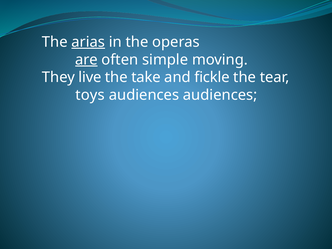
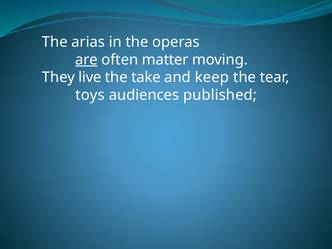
arias underline: present -> none (88, 42)
simple: simple -> matter (165, 60)
fickle: fickle -> keep (212, 77)
audiences audiences: audiences -> published (220, 95)
